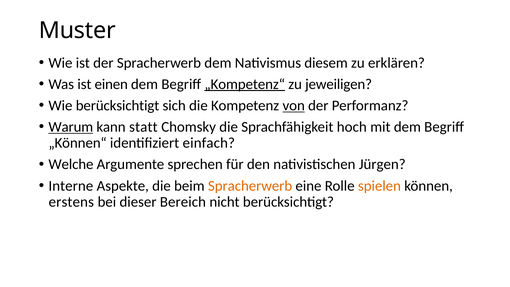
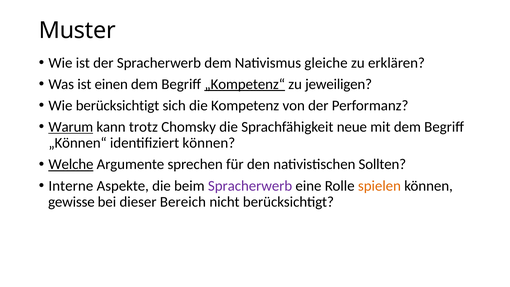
diesem: diesem -> gleiche (326, 63)
von underline: present -> none (294, 106)
statt: statt -> trotz (143, 127)
hoch: hoch -> neue (352, 127)
identifiziert einfach: einfach -> können (209, 143)
Welche underline: none -> present (71, 164)
Jürgen: Jürgen -> Sollten (382, 164)
Spracherwerb colour: orange -> purple (250, 186)
erstens: erstens -> gewisse (71, 202)
